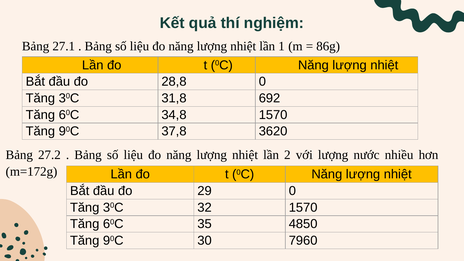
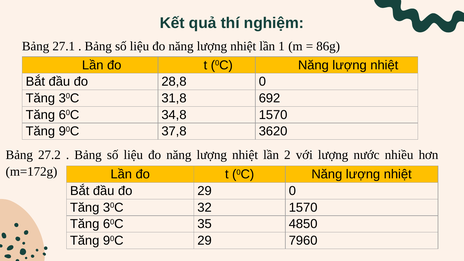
90C 30: 30 -> 29 (205, 241)
